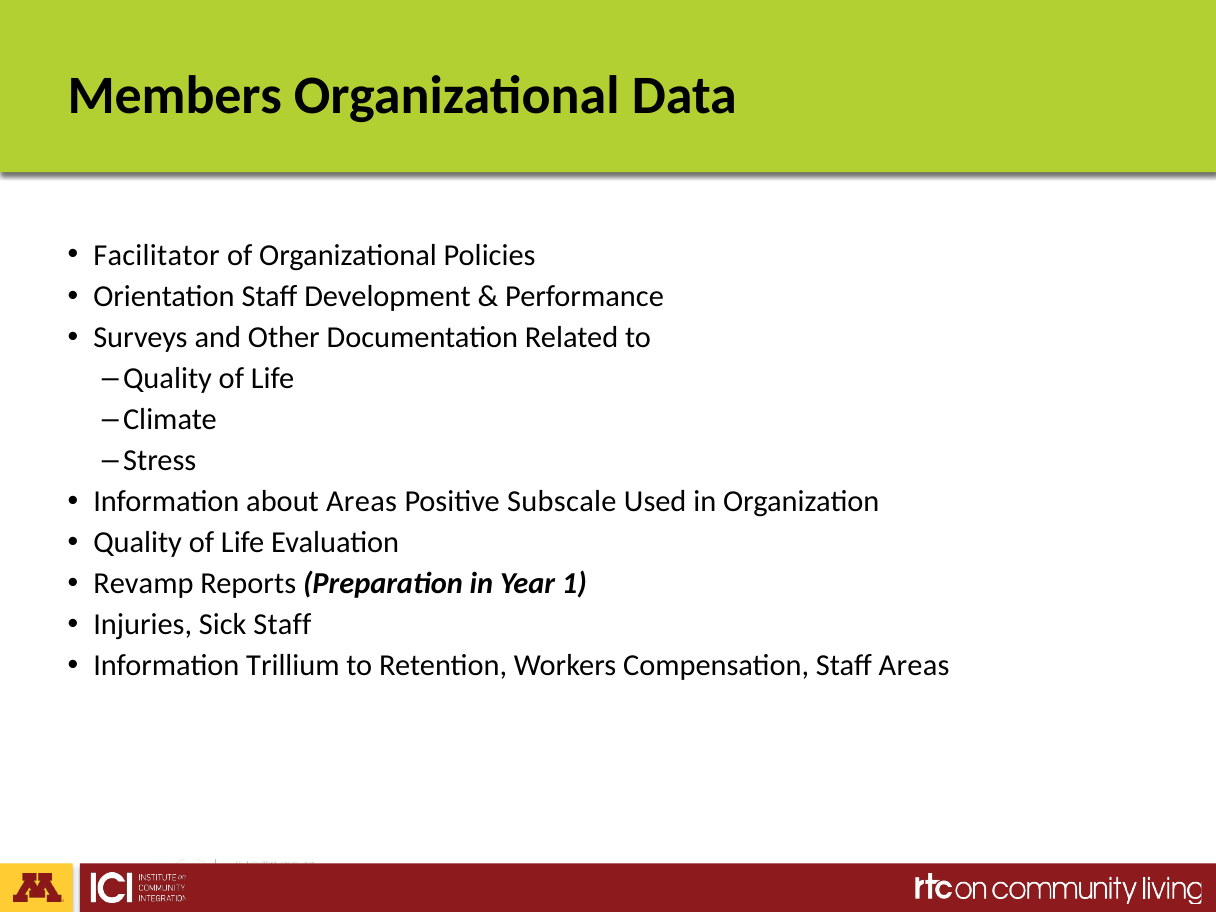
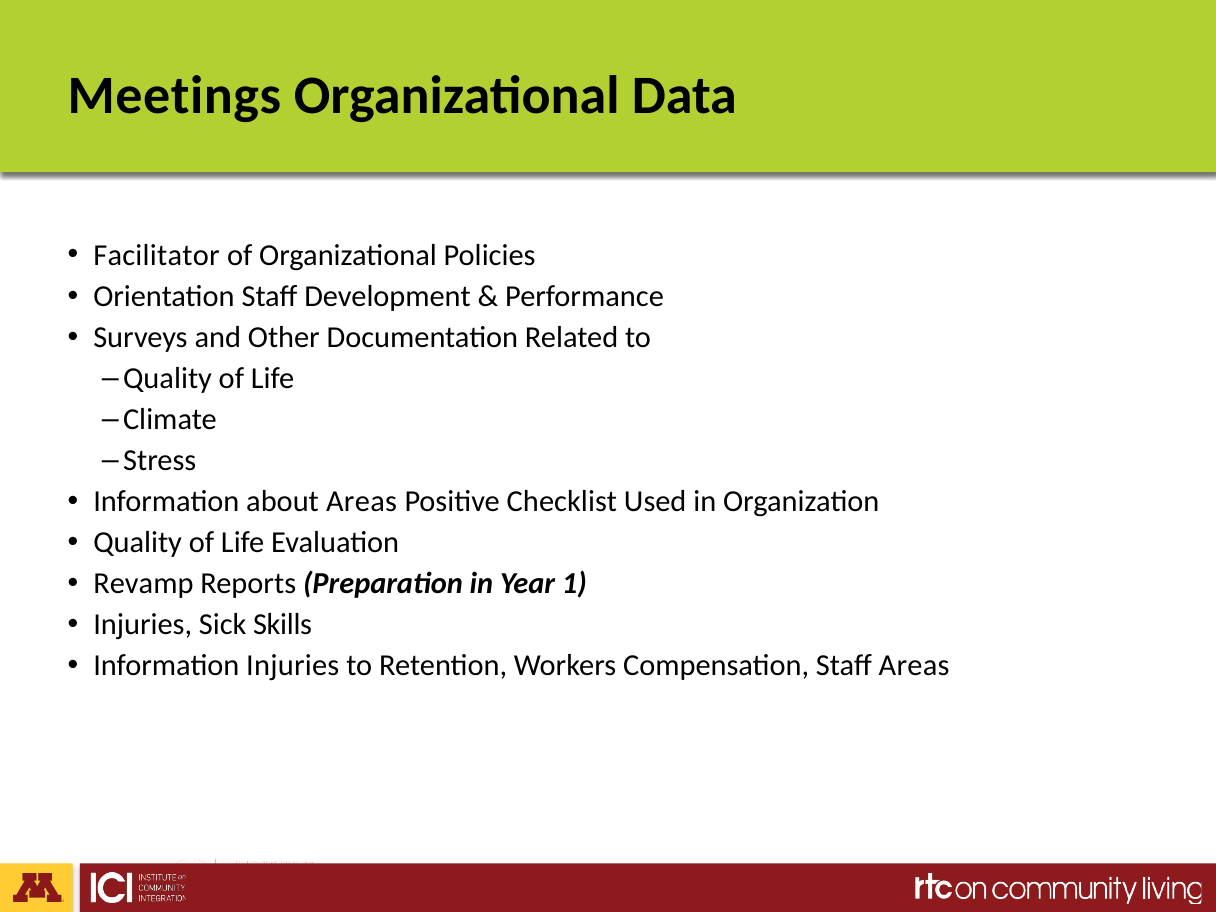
Members: Members -> Meetings (174, 96)
Subscale: Subscale -> Checklist (562, 502)
Sick Staff: Staff -> Skills (283, 625)
Information Trillium: Trillium -> Injuries (293, 666)
